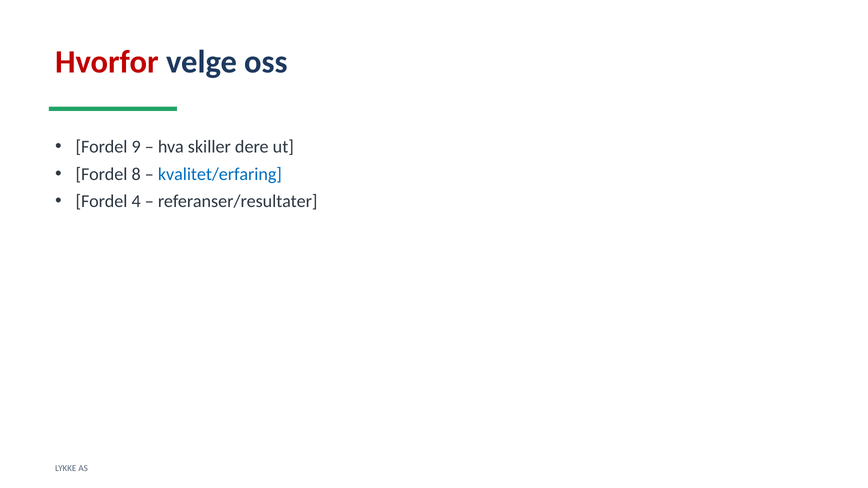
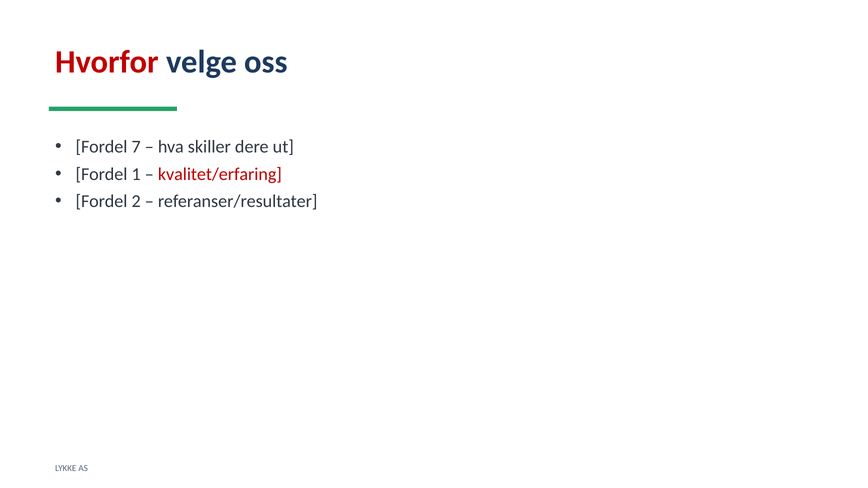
9: 9 -> 7 (136, 147)
8: 8 -> 1 (136, 174)
kvalitet/erfaring colour: blue -> red (220, 174)
4: 4 -> 2 (136, 201)
